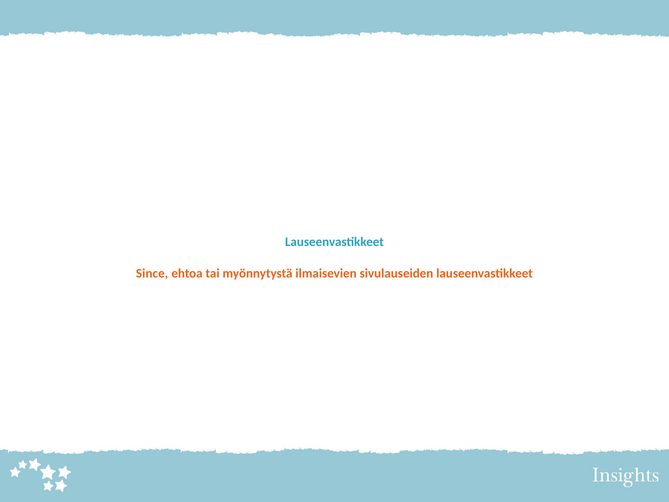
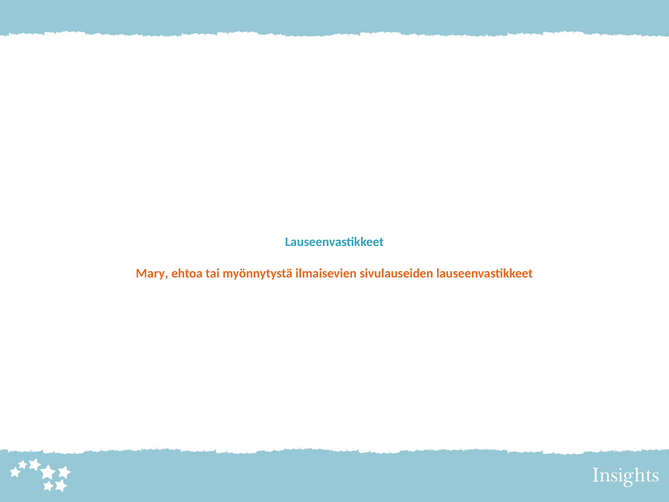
Since: Since -> Mary (152, 273)
